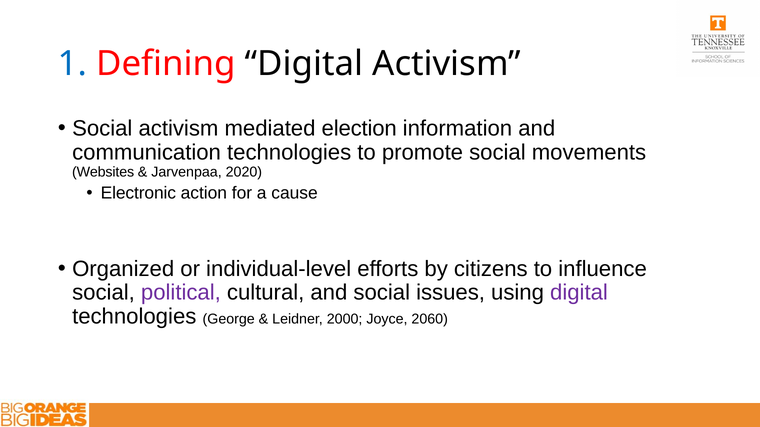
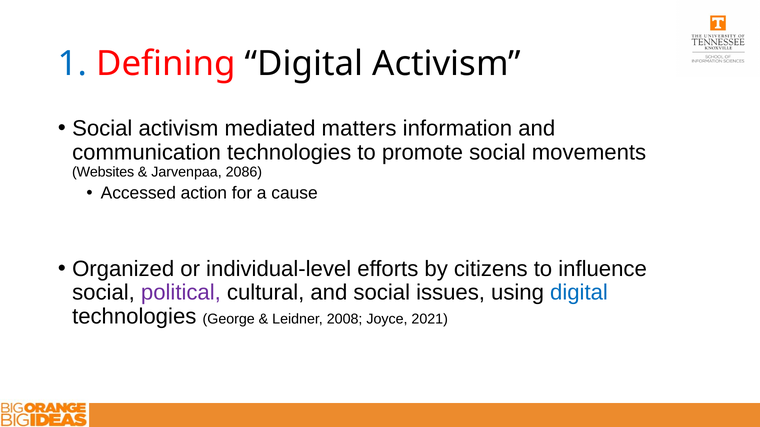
election: election -> matters (359, 128)
2020: 2020 -> 2086 (244, 172)
Electronic: Electronic -> Accessed (138, 193)
digital colour: purple -> blue (579, 293)
2000: 2000 -> 2008 (345, 320)
2060: 2060 -> 2021 (430, 320)
